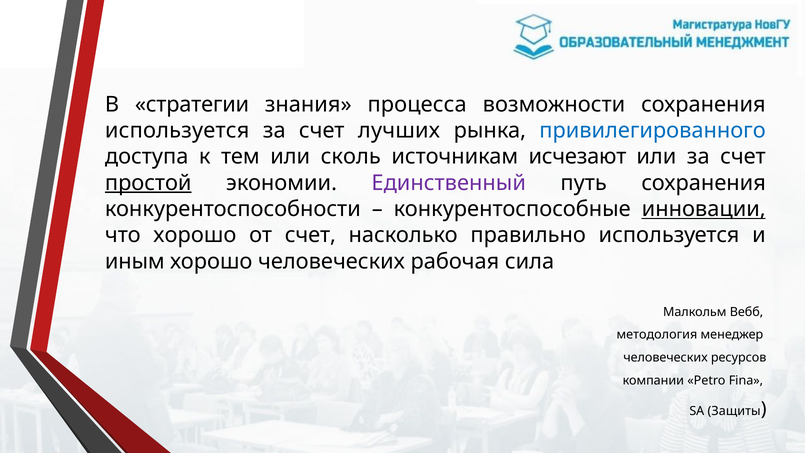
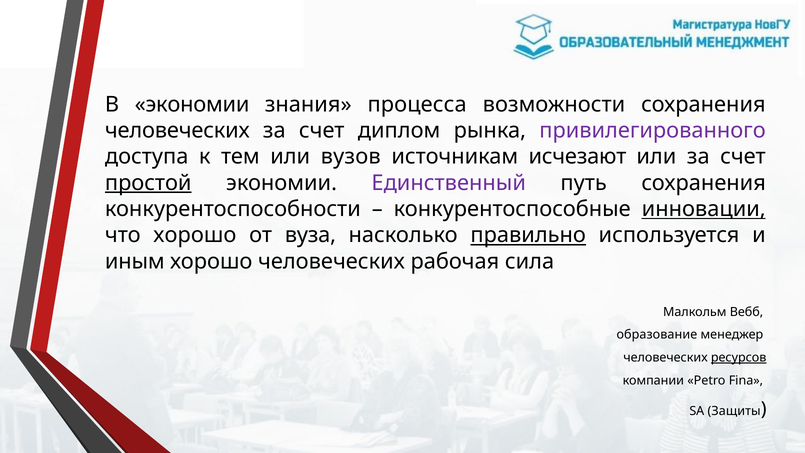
В стратегии: стратегии -> экономии (192, 104)
используется: используется -> человеческих (177, 131)
лучших: лучших -> диплом (399, 131)
привилегированного colour: blue -> purple (653, 131)
сколь: сколь -> вузов (351, 157)
от счет: счет -> вуза (310, 235)
правильно underline: none -> present (528, 235)
методология: методология -> образование (657, 335)
ресурсов underline: none -> present (739, 357)
